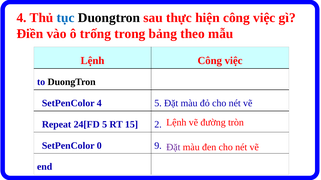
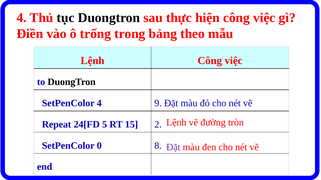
tục colour: blue -> black (66, 18)
4 5: 5 -> 9 (158, 103)
9: 9 -> 8 (158, 146)
